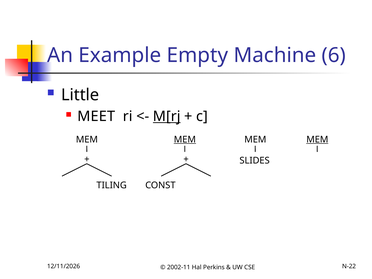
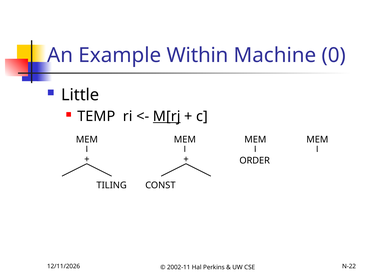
Empty: Empty -> Within (198, 55)
6: 6 -> 0 (334, 55)
MEET: MEET -> TEMP (96, 116)
MEM underline: present -> none (185, 140)
MEM underline: present -> none (317, 140)
SLIDES: SLIDES -> ORDER (255, 161)
